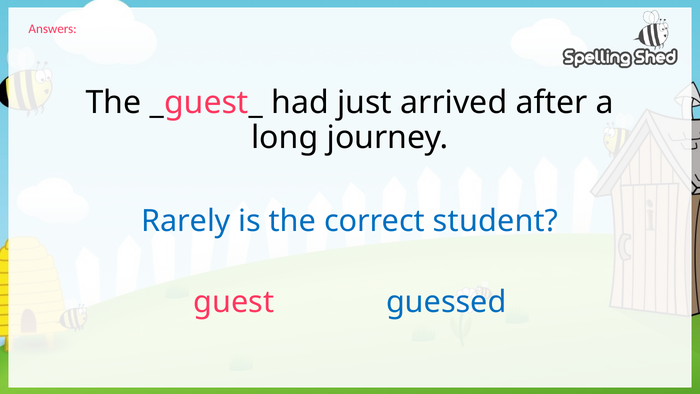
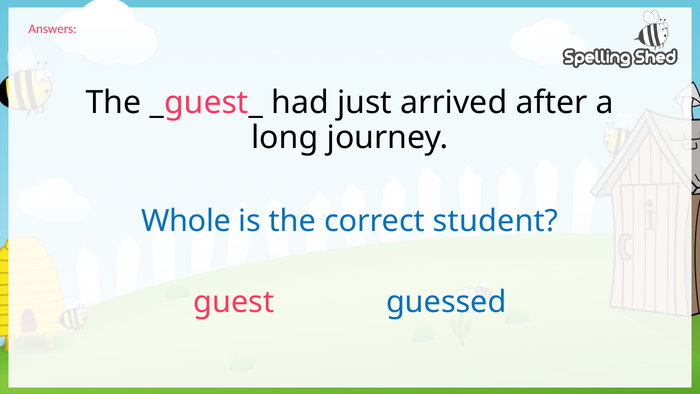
Rarely: Rarely -> Whole (186, 221)
